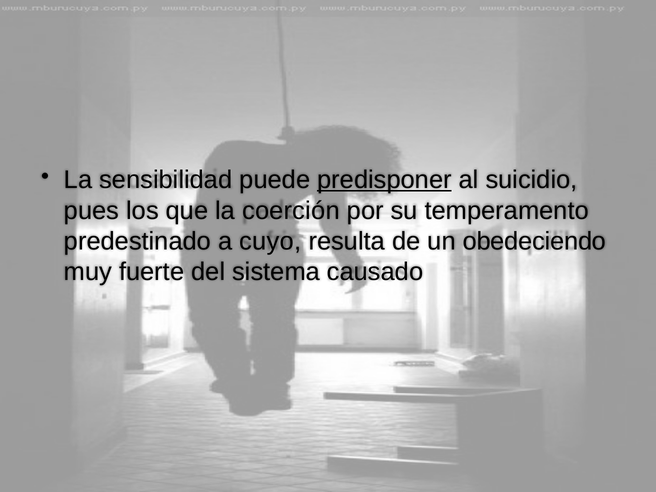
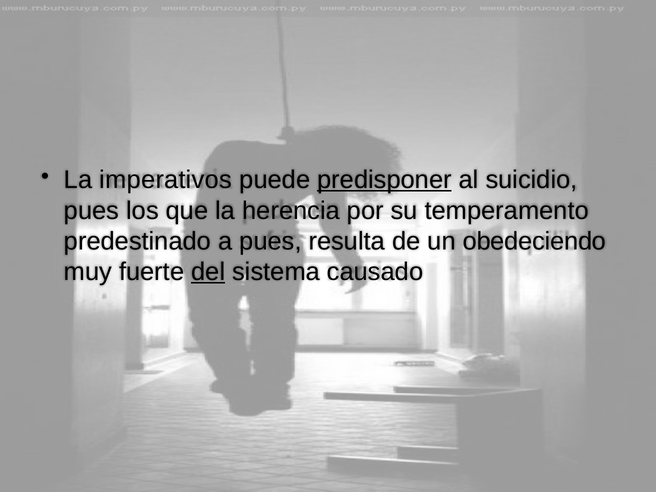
sensibilidad: sensibilidad -> imperativos (166, 180)
coerción: coerción -> herencia (291, 211)
a cuyo: cuyo -> pues (271, 241)
del underline: none -> present (208, 272)
